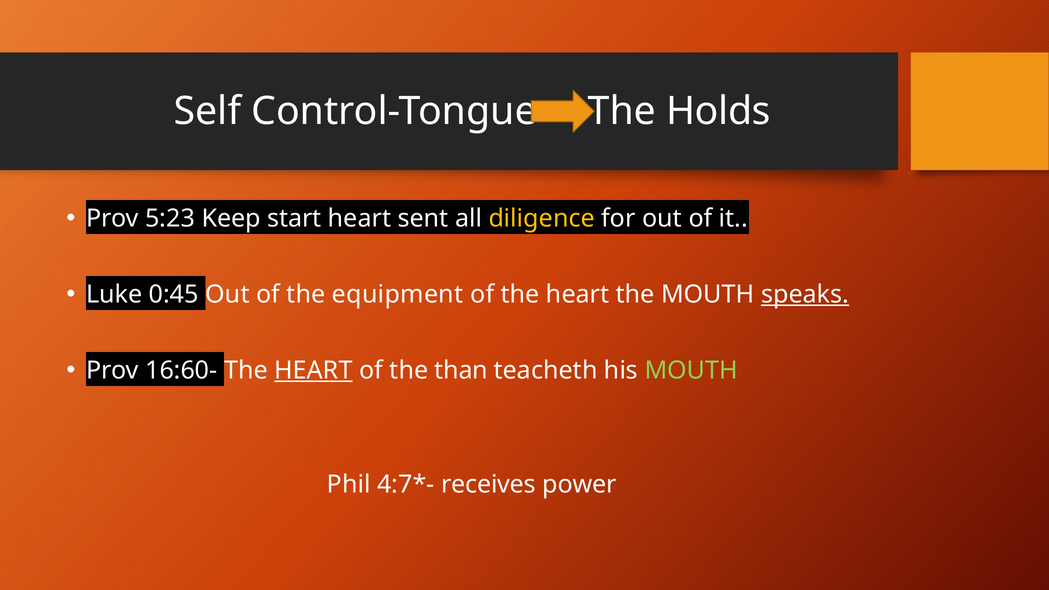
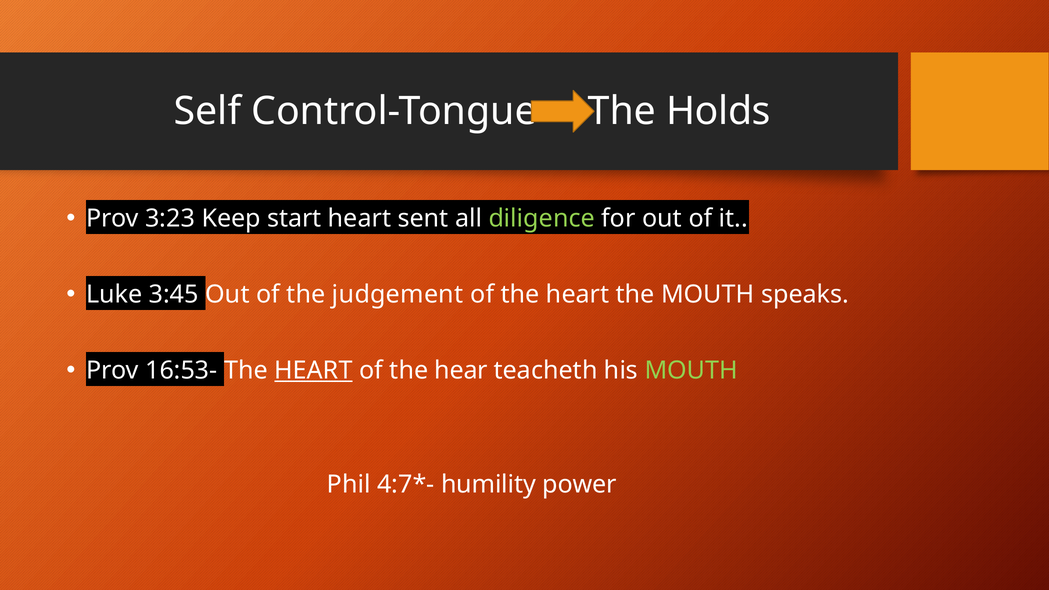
5:23: 5:23 -> 3:23 (170, 218)
diligence colour: yellow -> light green (542, 218)
0:45: 0:45 -> 3:45 (174, 295)
equipment: equipment -> judgement (398, 295)
speaks underline: present -> none (805, 295)
16:60-: 16:60- -> 16:53- (181, 371)
than: than -> hear (461, 371)
receives: receives -> humility (488, 485)
